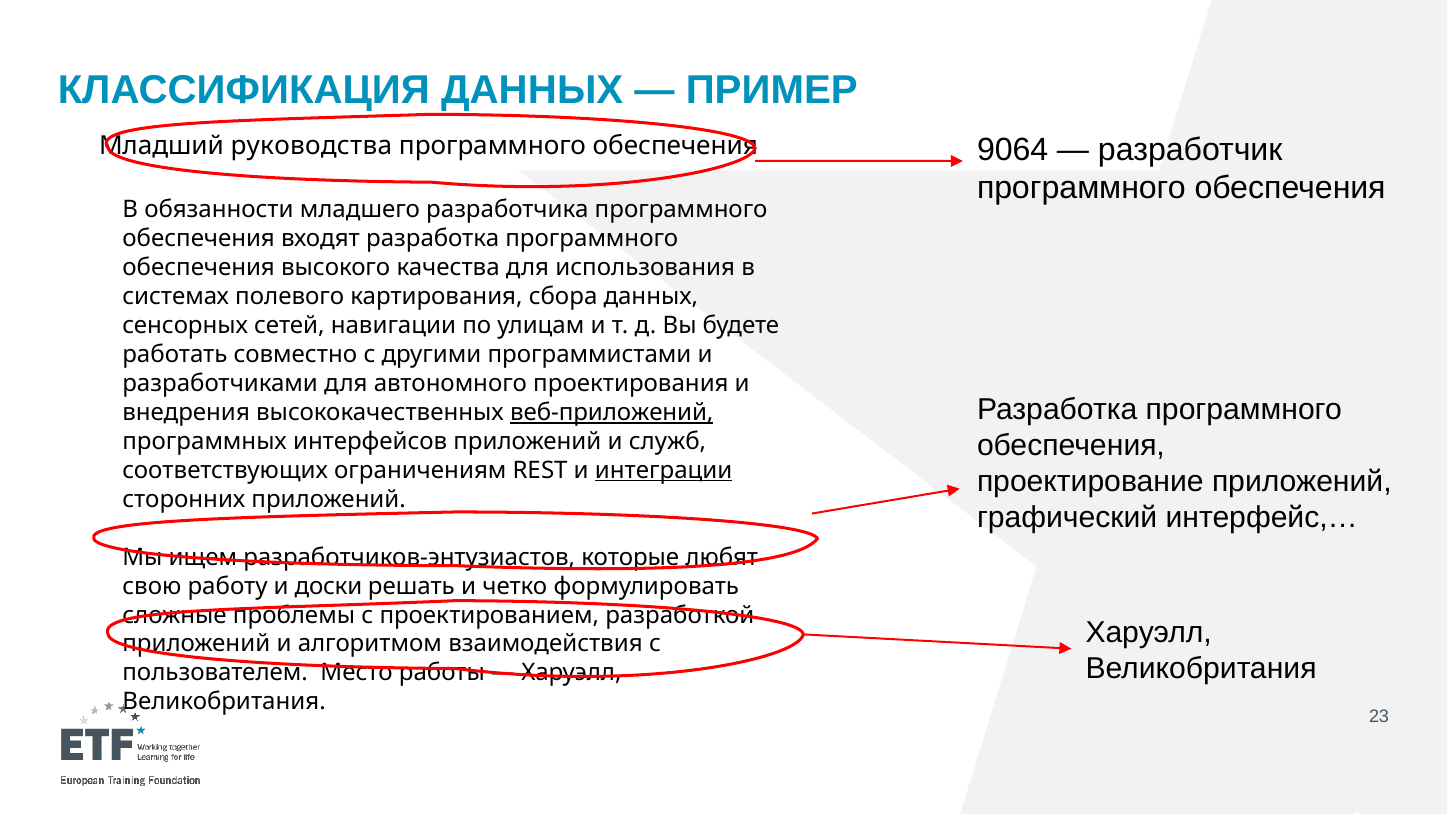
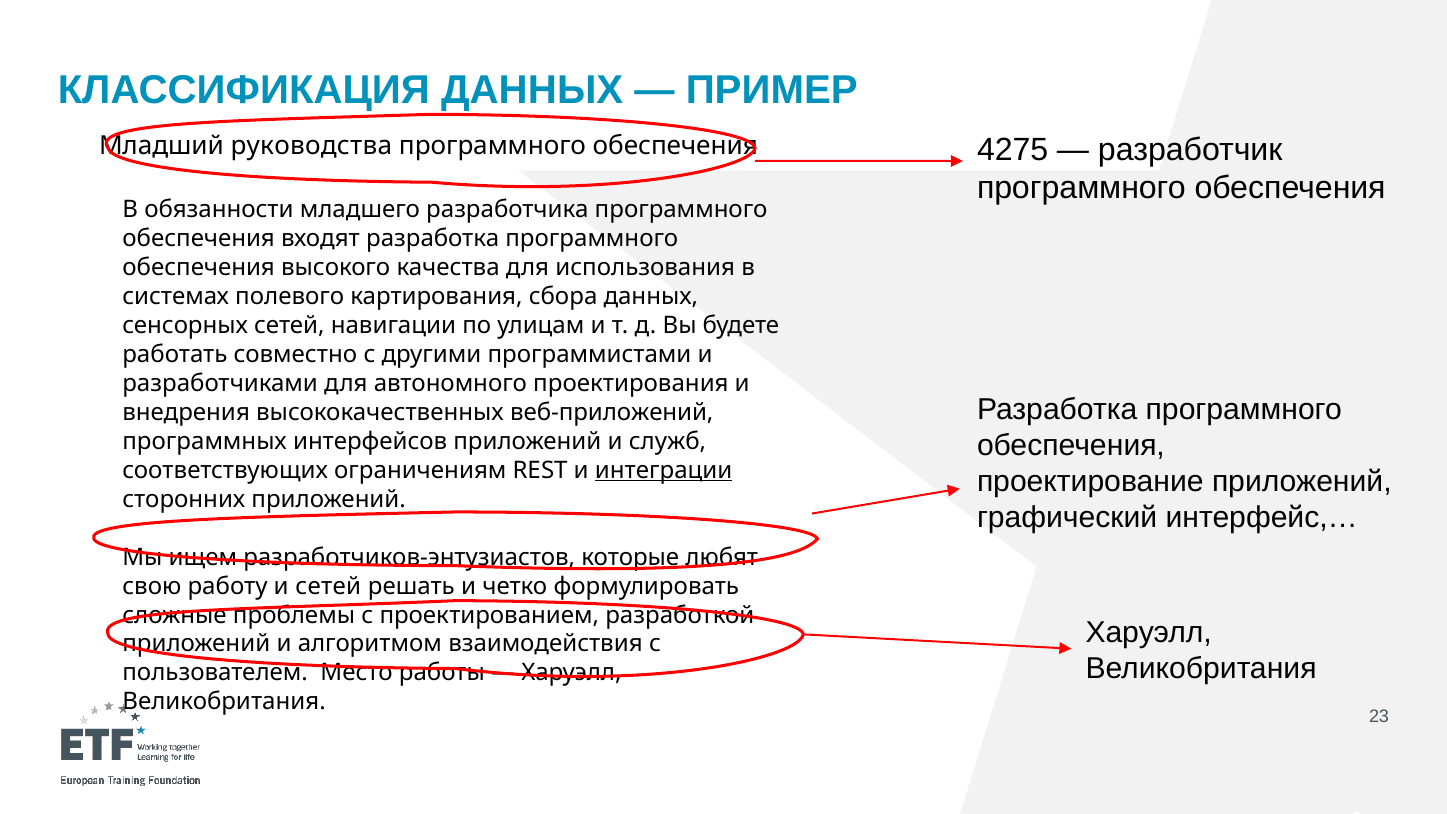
9064: 9064 -> 4275 (1013, 149)
веб-приложений underline: present -> none (612, 412)
и доски: доски -> сетей (328, 586)
